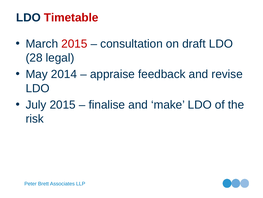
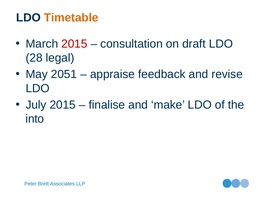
Timetable colour: red -> orange (71, 17)
2014: 2014 -> 2051 (64, 74)
risk: risk -> into (35, 118)
